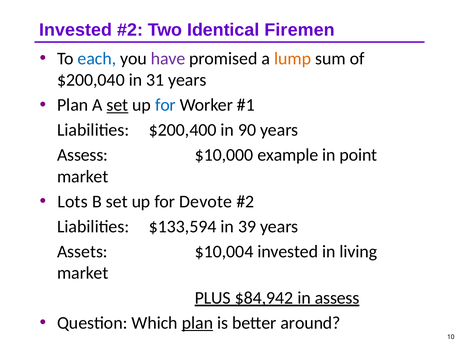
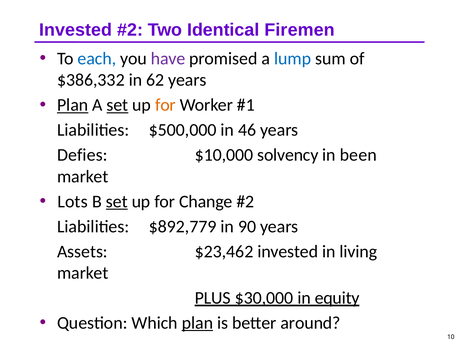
lump colour: orange -> blue (293, 59)
$200,040: $200,040 -> $386,332 (91, 80)
31: 31 -> 62 (155, 80)
Plan underline: none -> present (73, 105)
for colour: blue -> orange (165, 105)
$200,400: $200,400 -> $500,000 (183, 130)
90: 90 -> 46 (247, 130)
Assess: Assess -> Defies (82, 155)
example: example -> solvency (288, 155)
point: point -> been (358, 155)
set underline: none -> present (117, 202)
Devote: Devote -> Change (206, 202)
$133,594: $133,594 -> $892,779 (183, 227)
39: 39 -> 90 (247, 227)
$10,004: $10,004 -> $23,462 (224, 252)
$84,942: $84,942 -> $30,000 (264, 298)
in assess: assess -> equity (337, 298)
